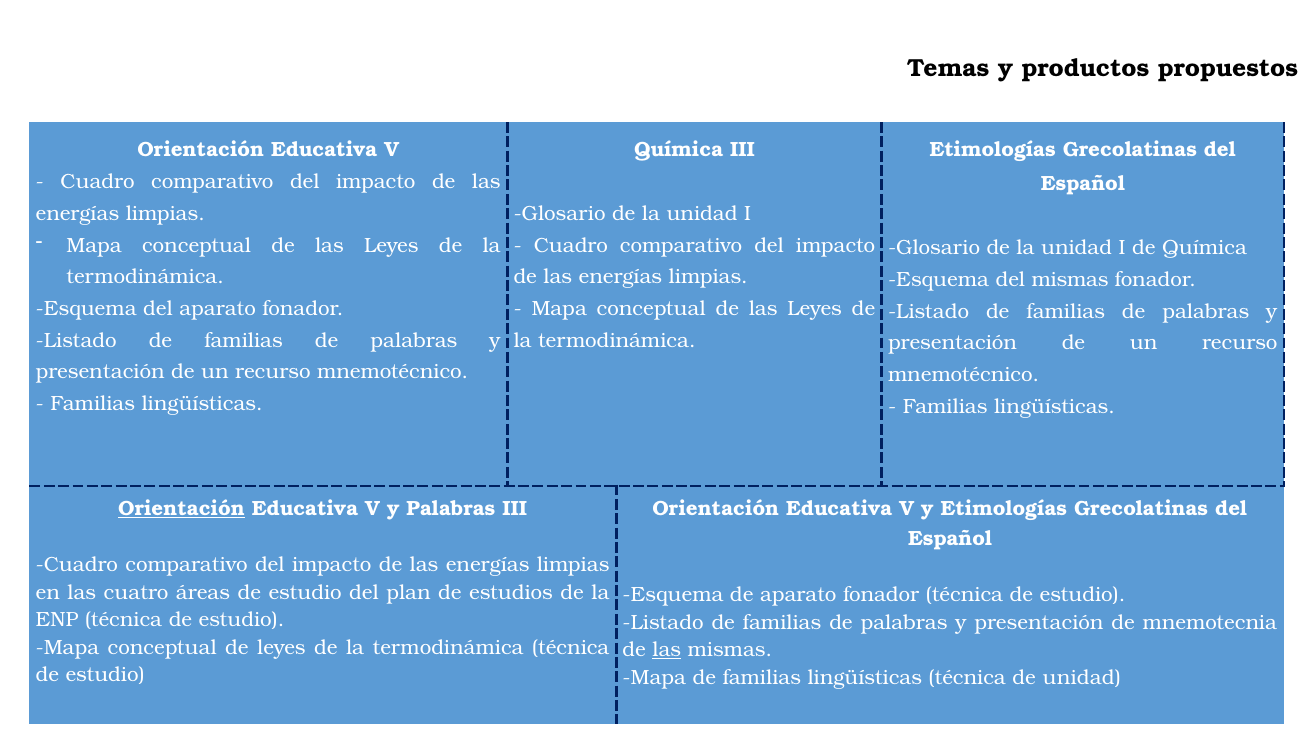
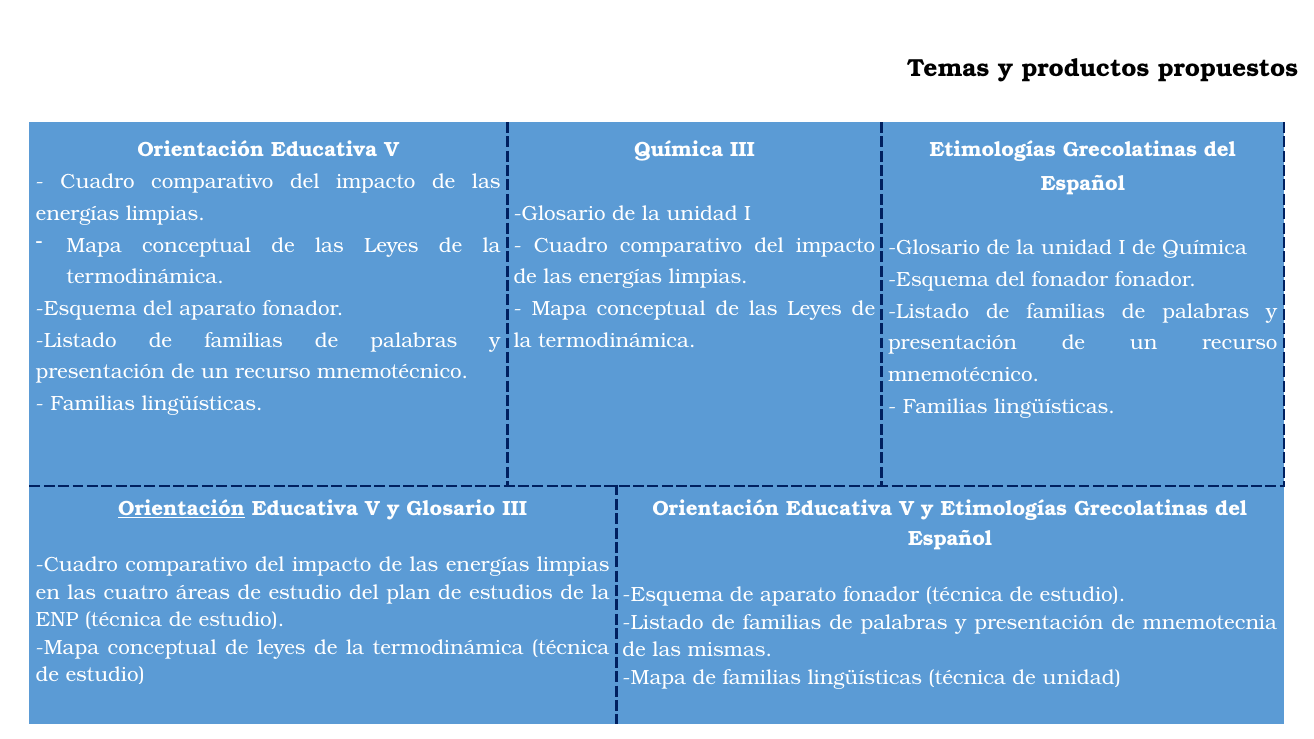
del mismas: mismas -> fonador (1070, 280)
y Palabras: Palabras -> Glosario (451, 509)
las underline: present -> none (667, 650)
